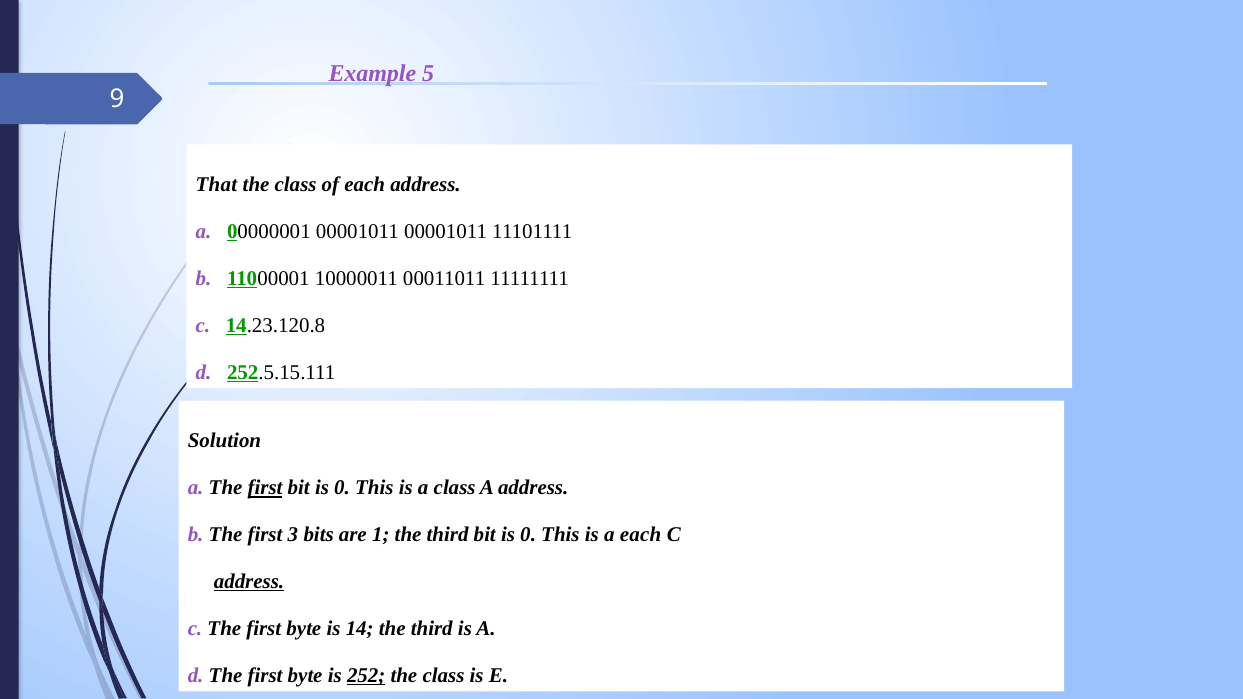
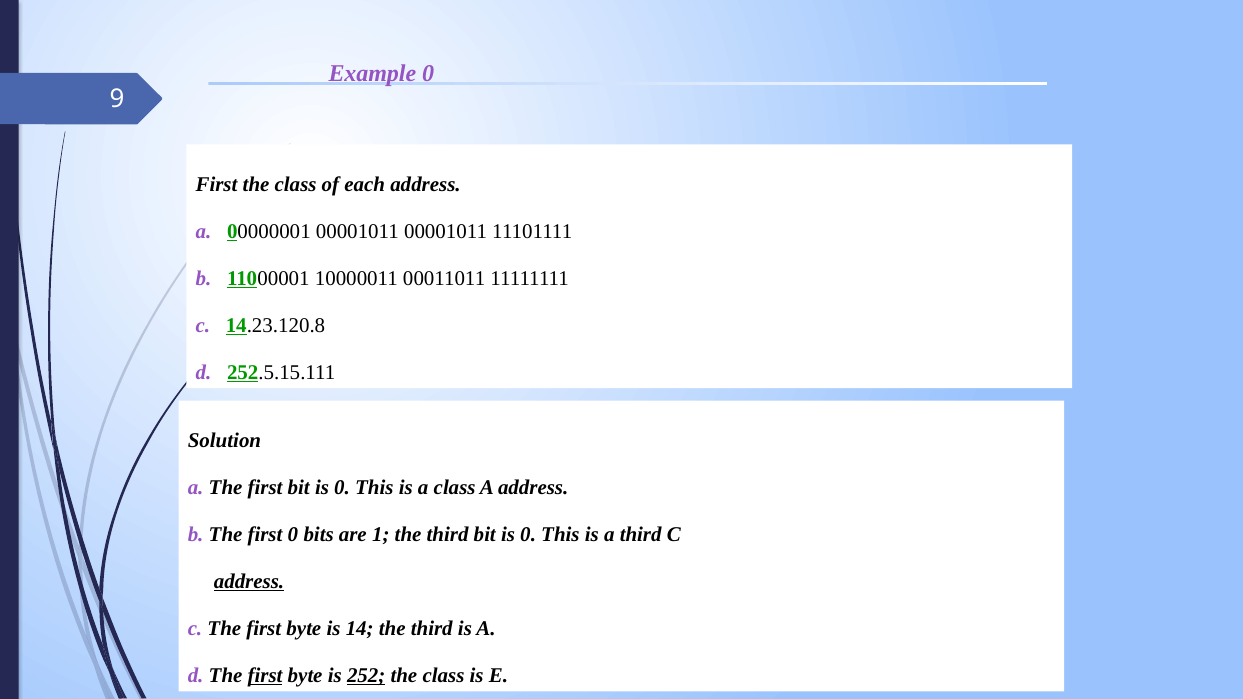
Example 5: 5 -> 0 (428, 73)
That: That -> First (217, 185)
first underline: present -> none (265, 488)
first 3: 3 -> 0 (293, 535)
a each: each -> third (641, 535)
first underline: none -> present (265, 676)
